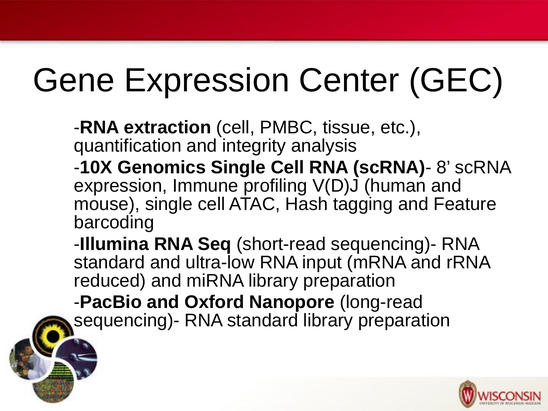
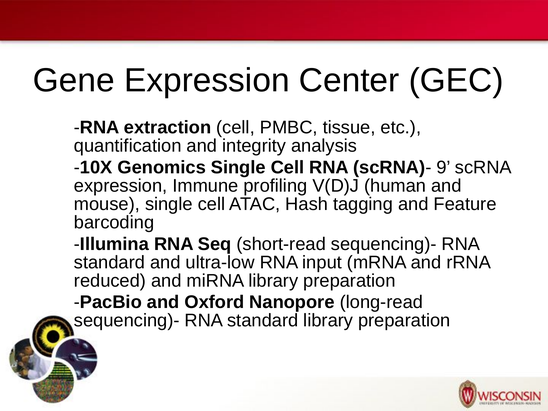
8: 8 -> 9 (444, 167)
